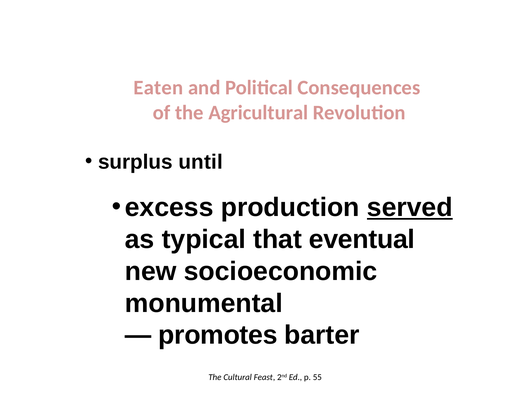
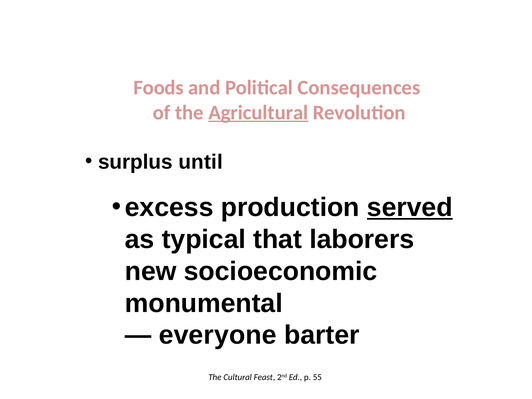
Eaten: Eaten -> Foods (159, 88)
Agricultural underline: none -> present (258, 113)
eventual: eventual -> laborers (362, 239)
promotes: promotes -> everyone (218, 335)
